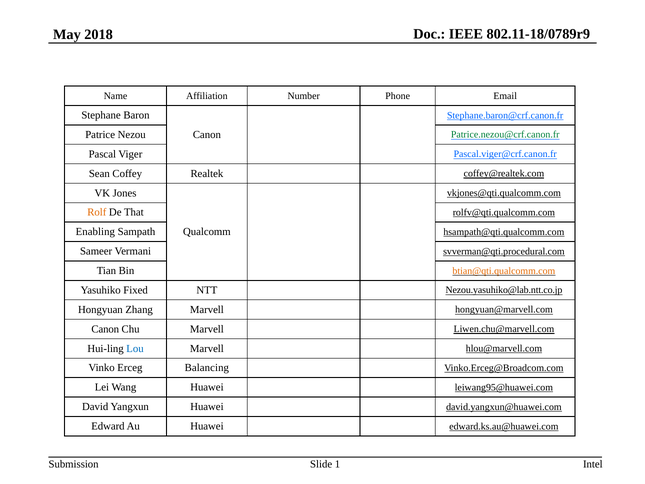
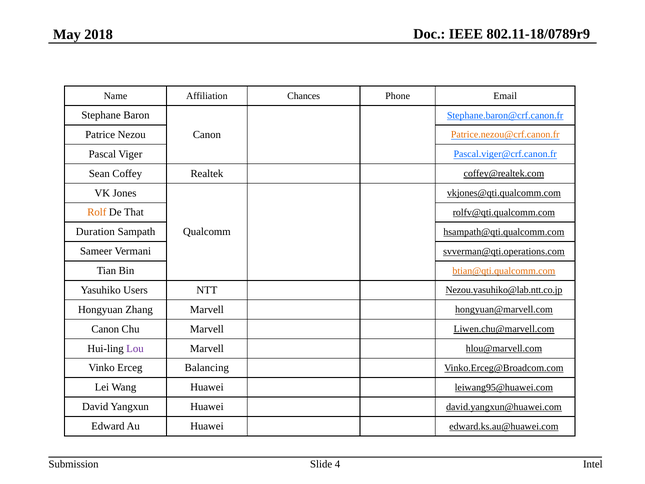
Number: Number -> Chances (304, 96)
Patrice.nezou@crf.canon.fr colour: green -> orange (505, 135)
Enabling: Enabling -> Duration (95, 232)
svverman@qti.procedural.com: svverman@qti.procedural.com -> svverman@qti.operations.com (504, 251)
Fixed: Fixed -> Users (136, 290)
Lou colour: blue -> purple (135, 348)
1: 1 -> 4 (338, 464)
